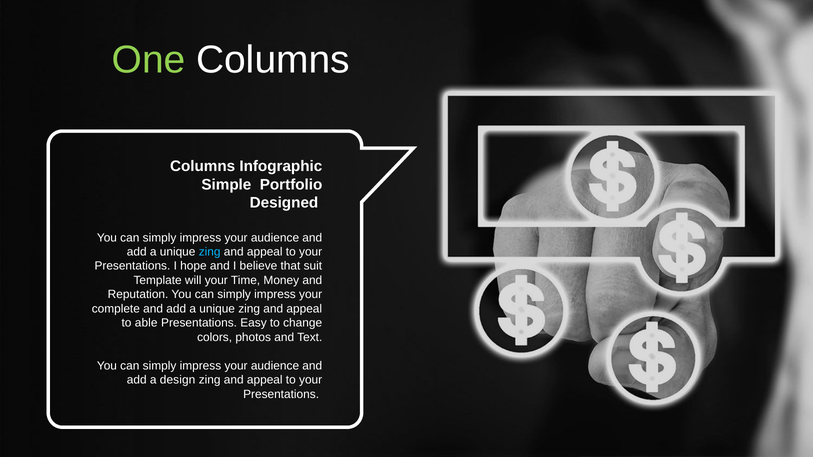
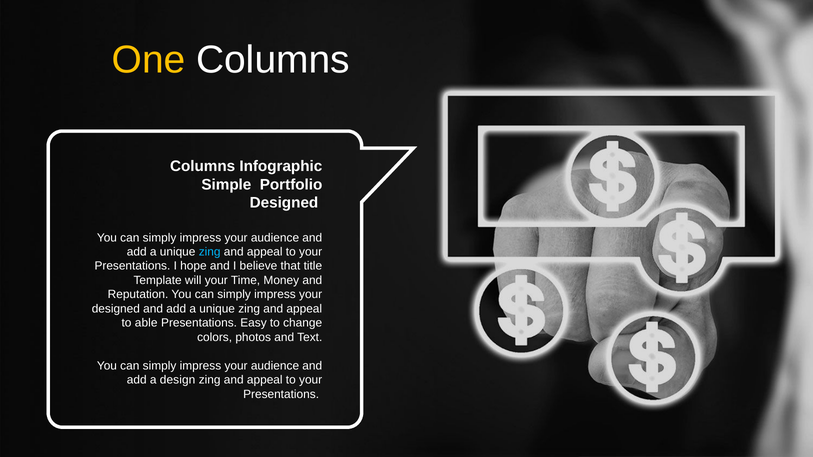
One colour: light green -> yellow (149, 60)
suit: suit -> title (313, 266)
complete: complete -> designed (116, 309)
